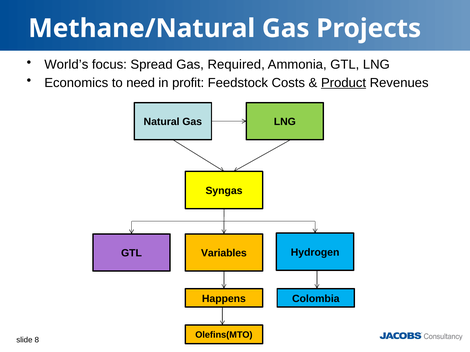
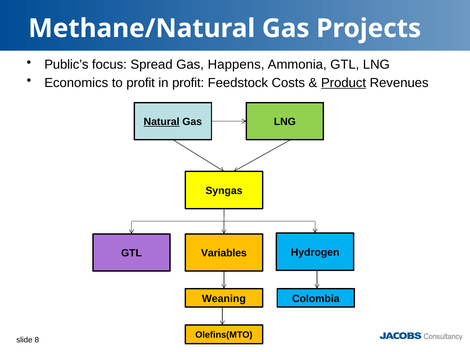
World’s: World’s -> Public’s (66, 65)
Required: Required -> Happens (236, 65)
to need: need -> profit (141, 83)
Natural underline: none -> present (162, 122)
Happens: Happens -> Weaning (224, 299)
